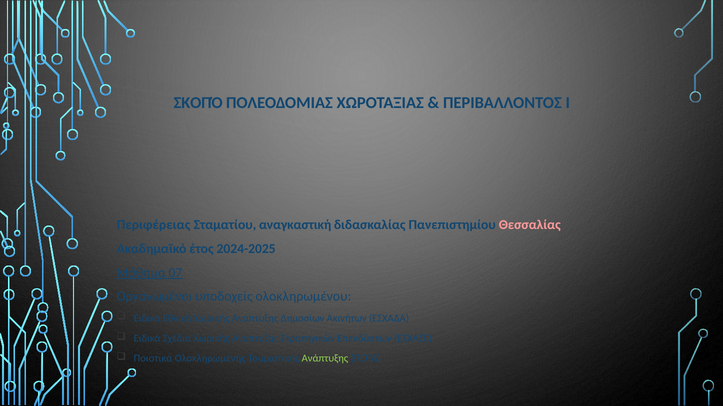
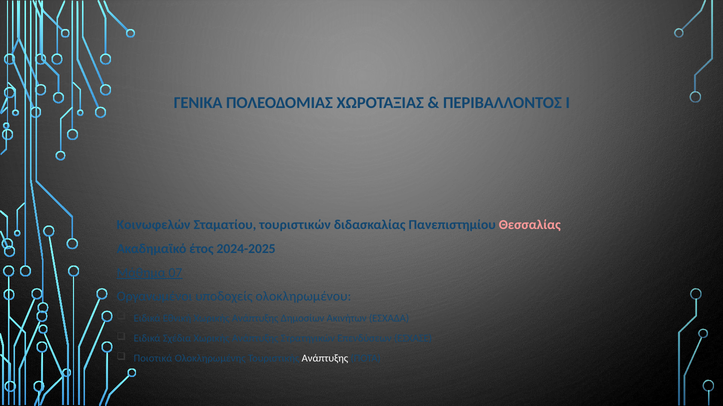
ΣΚΟΠΌ: ΣΚΟΠΌ -> ΓΕΝΙΚΑ (198, 103)
Περιφέρειας: Περιφέρειας -> Κοινωφελών (154, 225)
αναγκαστική: αναγκαστική -> τουριστικών (295, 225)
Ανάπτυξης colour: light green -> white (325, 359)
